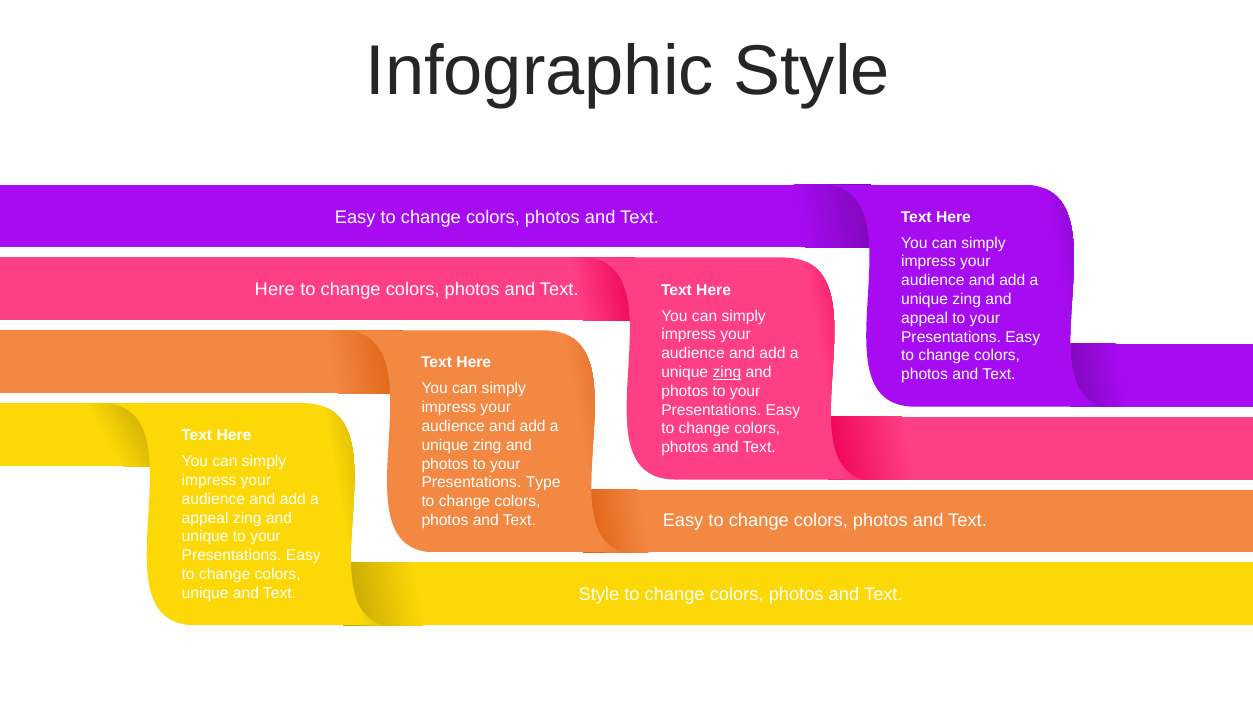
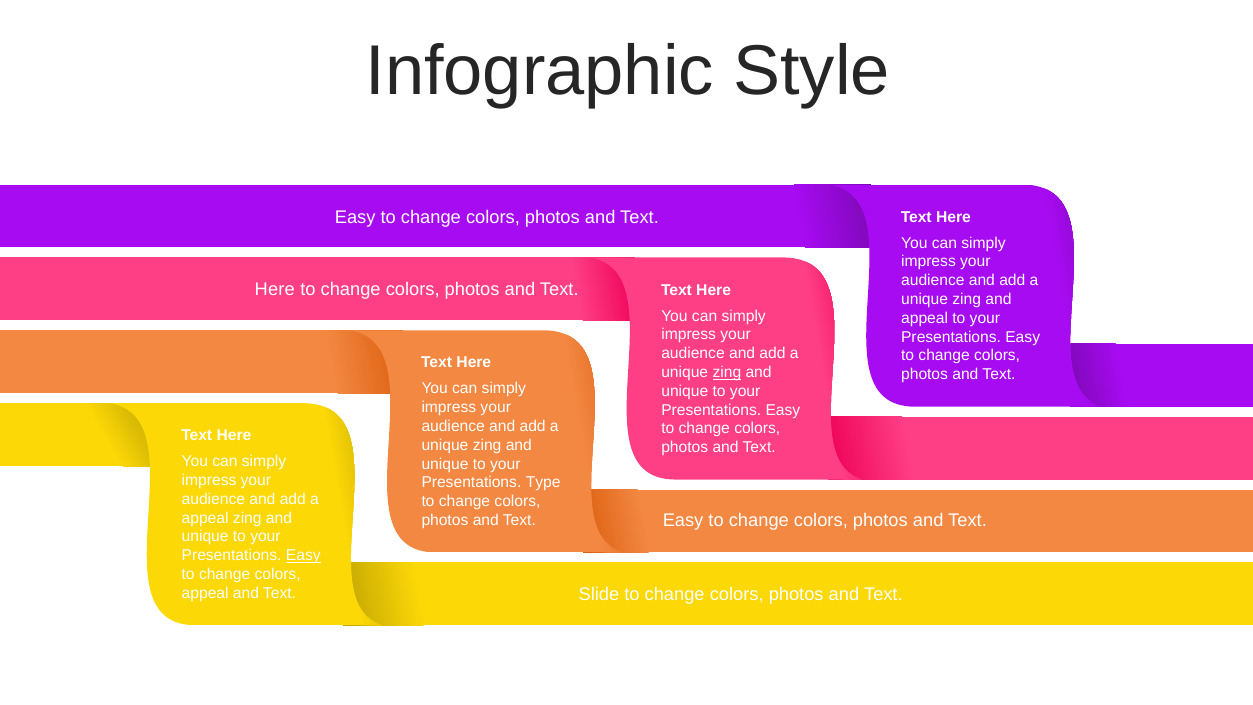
photos: photos -> unique (685, 391)
photos: photos -> unique (445, 464)
Easy underline: none -> present (303, 555)
unique: unique -> appeal (205, 593)
Style: Style -> Slide (599, 595)
